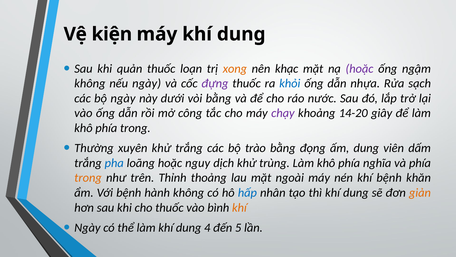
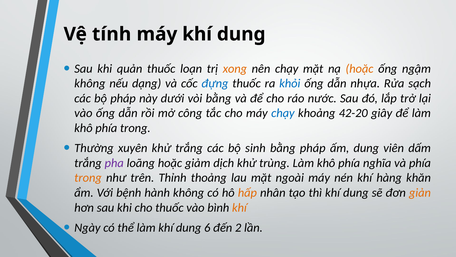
kiện: kiện -> tính (112, 34)
nên khạc: khạc -> chạy (287, 69)
hoặc colour: purple -> orange (360, 69)
nếu ngày: ngày -> dạng (147, 83)
đựng colour: purple -> blue (215, 83)
bộ ngày: ngày -> pháp (123, 98)
chạy colour: purple -> blue (283, 113)
14-20: 14-20 -> 42-20 (353, 113)
trào: trào -> sinh (255, 148)
bằng đọng: đọng -> pháp (313, 148)
pha colour: blue -> purple (114, 163)
nguy: nguy -> giảm (198, 163)
khí bệnh: bệnh -> hàng (389, 178)
hấp colour: blue -> orange (247, 192)
4: 4 -> 6 (207, 227)
5: 5 -> 2 (238, 227)
